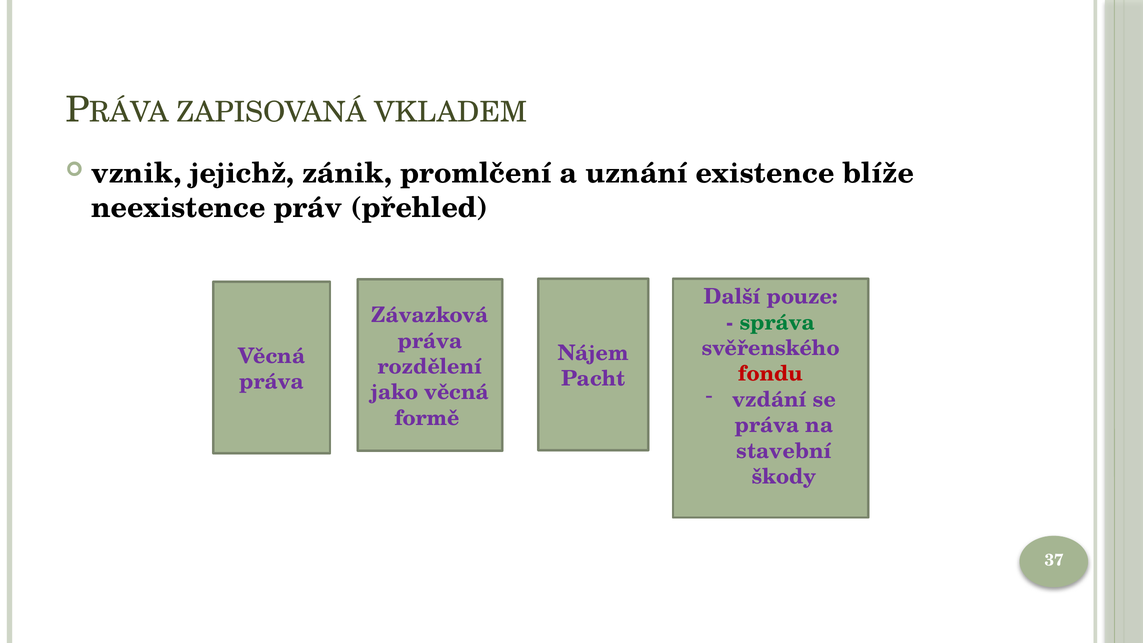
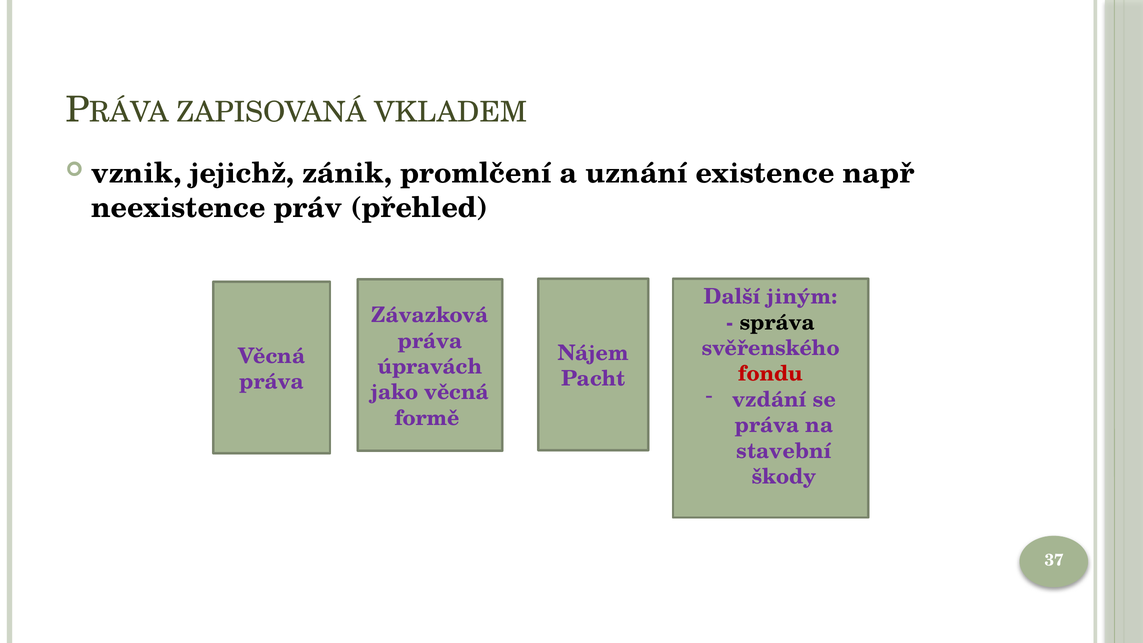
blíže: blíže -> např (878, 173)
pouze: pouze -> jiným (802, 297)
správa colour: green -> black (777, 322)
rozdělení: rozdělení -> úpravách (430, 367)
